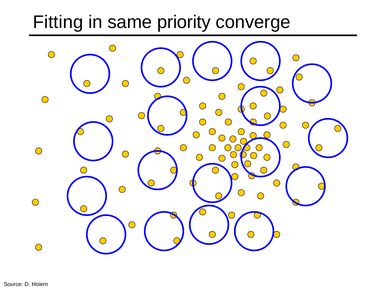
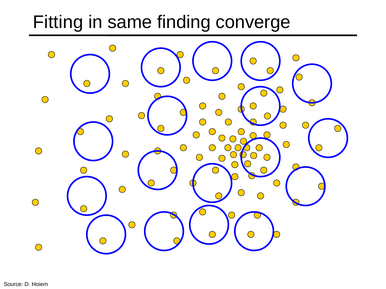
priority: priority -> finding (184, 22)
